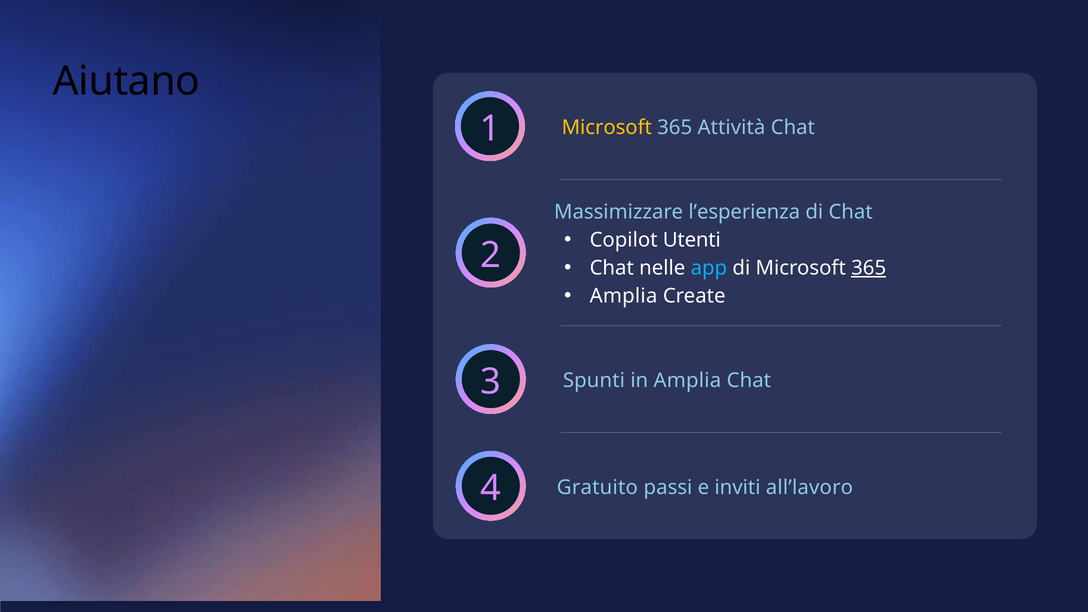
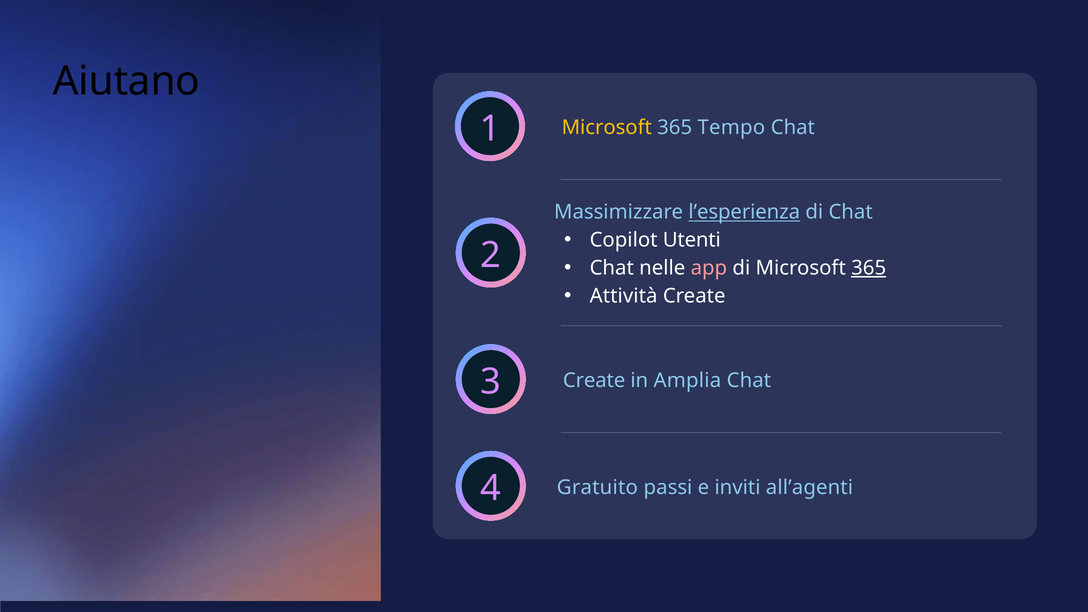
Attività: Attività -> Tempo (731, 128)
l’esperienza underline: none -> present (744, 212)
app colour: light blue -> pink (709, 268)
Amplia: Amplia -> Attività (624, 296)
3 Spunti: Spunti -> Create (594, 381)
all’lavoro: all’lavoro -> all’agenti (809, 487)
